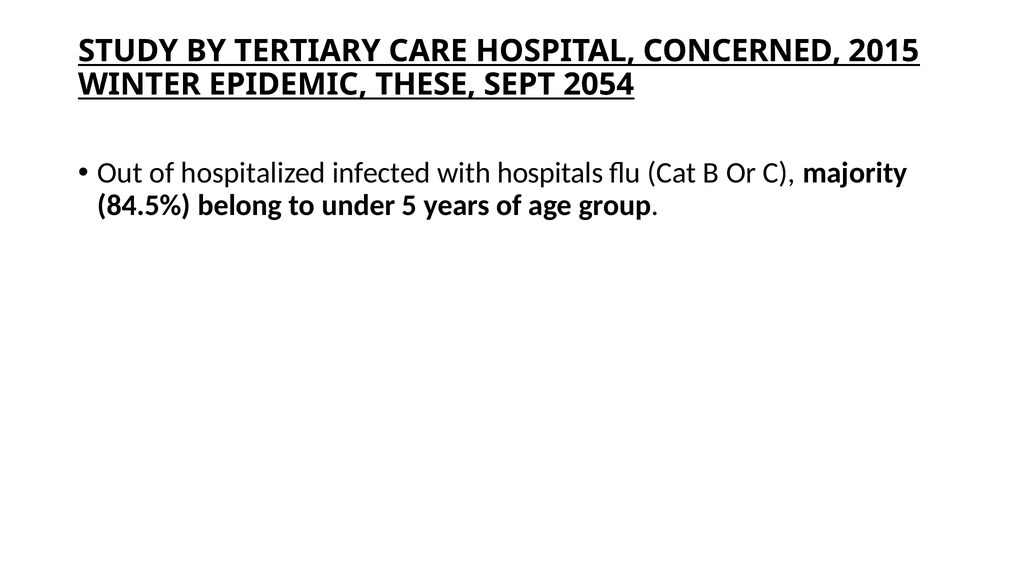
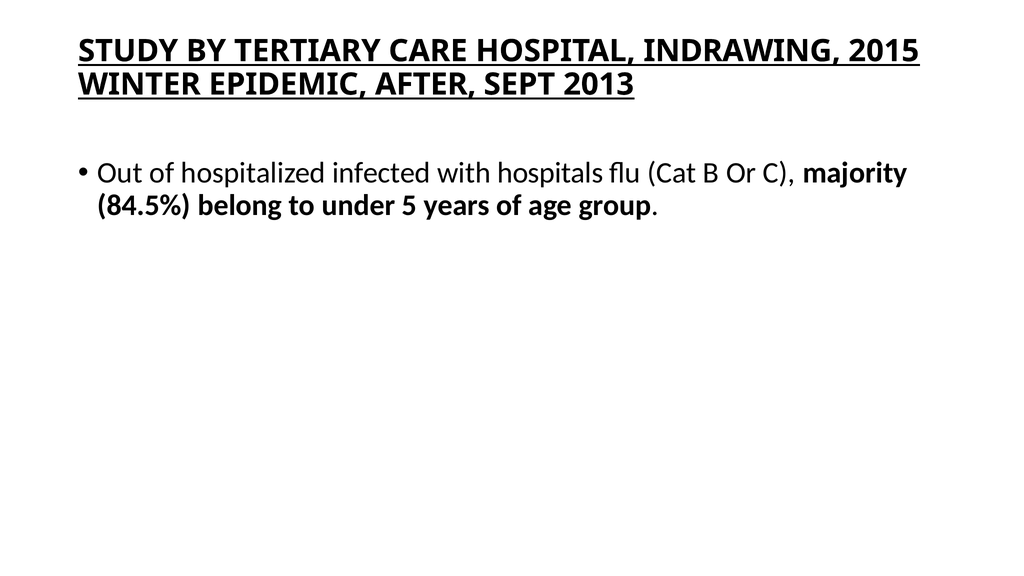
CONCERNED: CONCERNED -> INDRAWING (742, 51)
THESE: THESE -> AFTER (426, 84)
2054: 2054 -> 2013 (599, 84)
